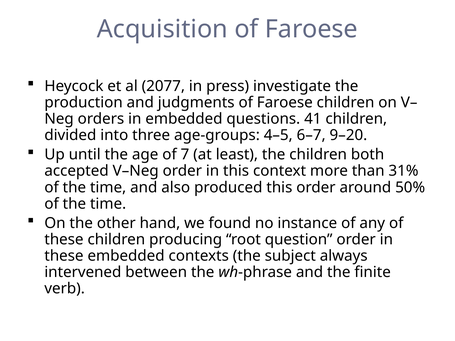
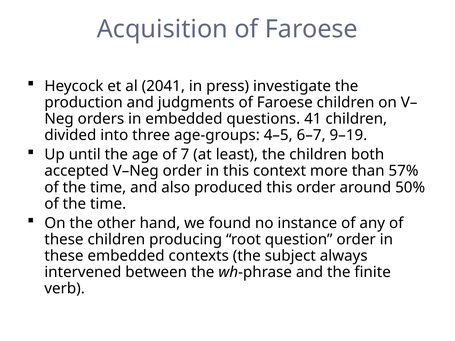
2077: 2077 -> 2041 (163, 86)
9–20: 9–20 -> 9–19 (348, 135)
31%: 31% -> 57% (403, 171)
